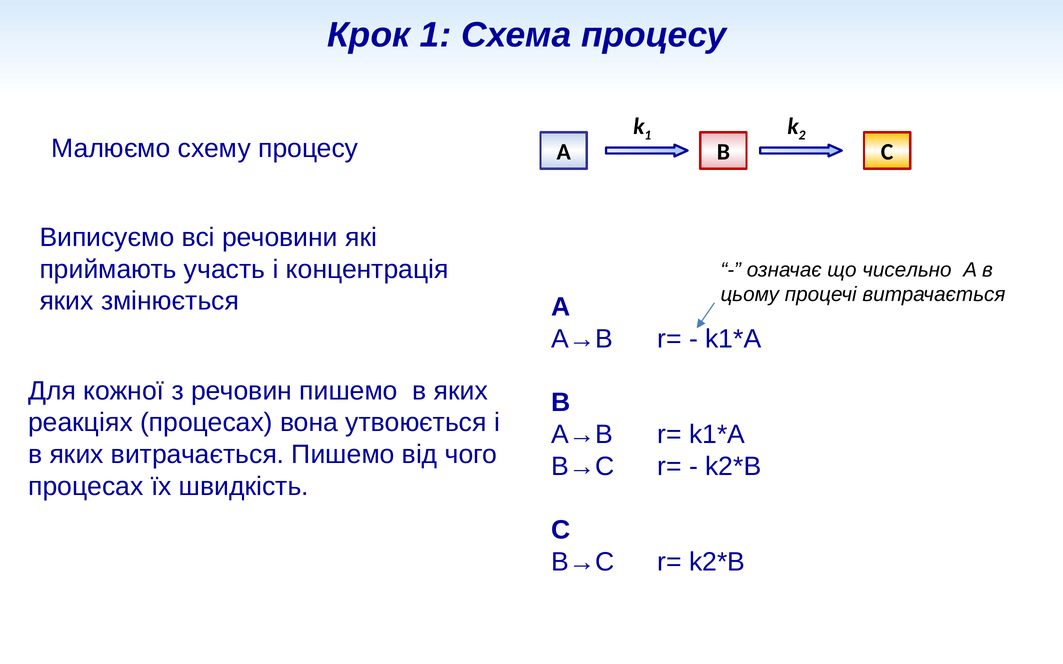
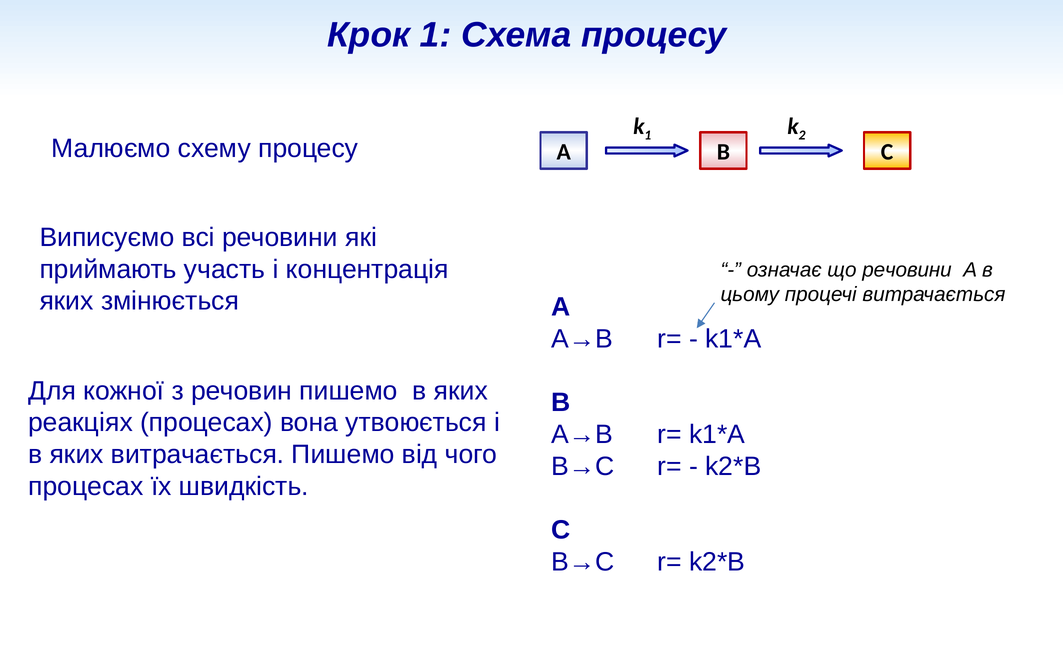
що чисельно: чисельно -> речовини (907, 270)
